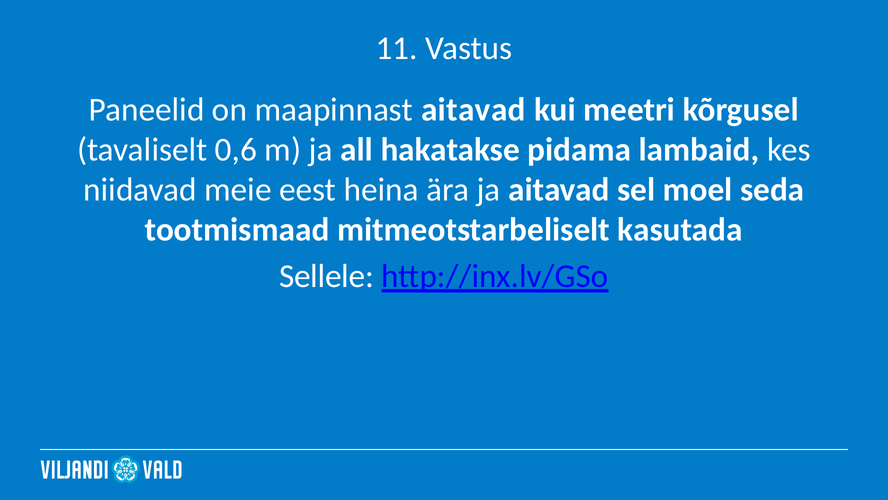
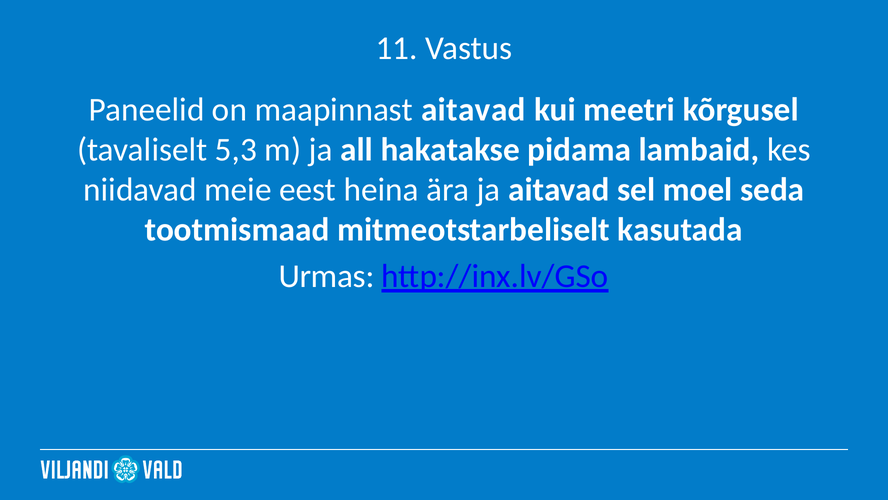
0,6: 0,6 -> 5,3 (236, 150)
Sellele: Sellele -> Urmas (327, 276)
